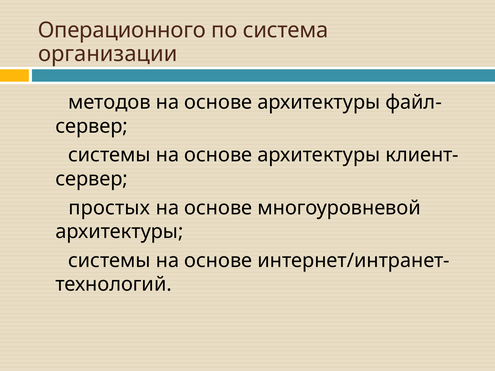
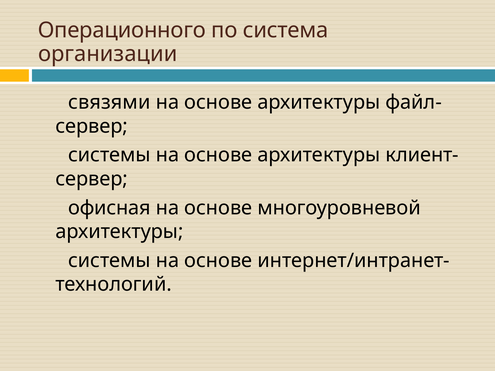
методов: методов -> связями (109, 102)
простых: простых -> офисная (109, 208)
